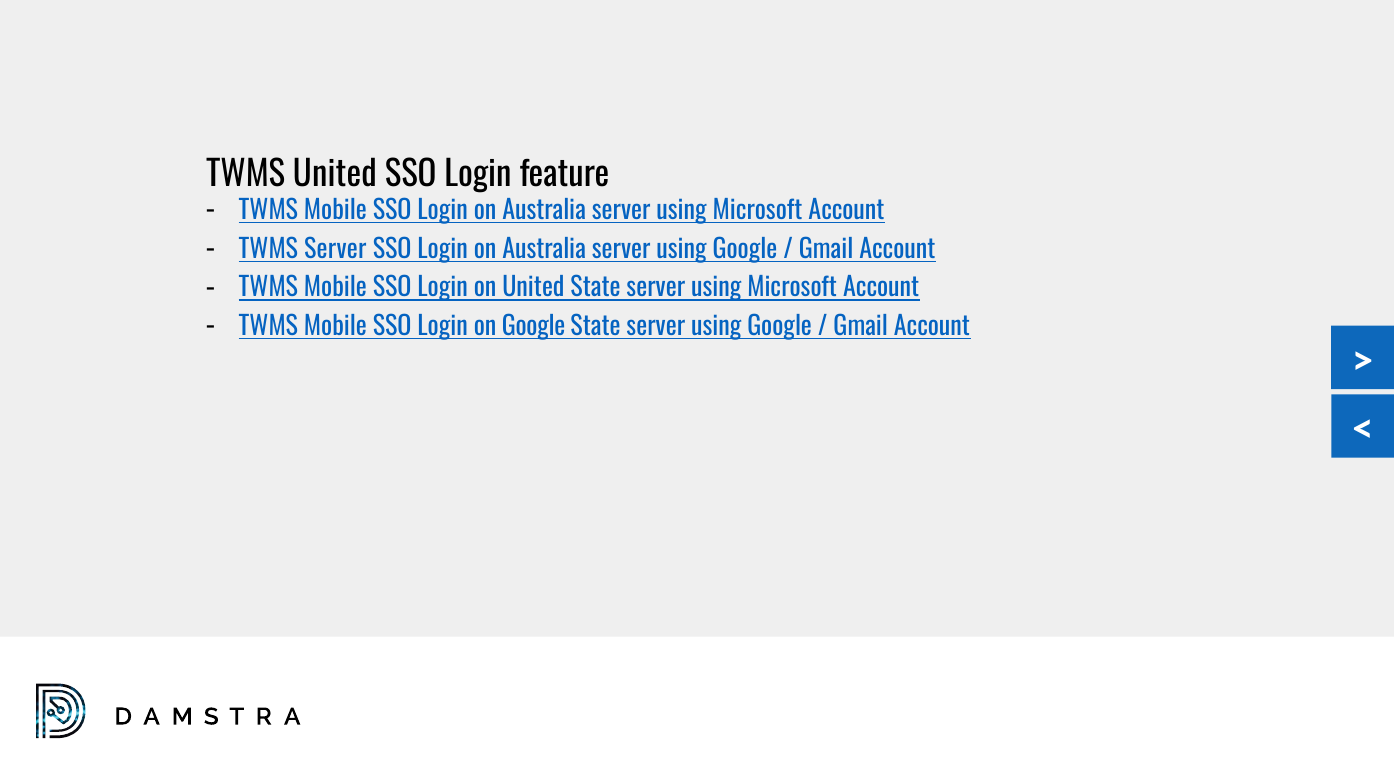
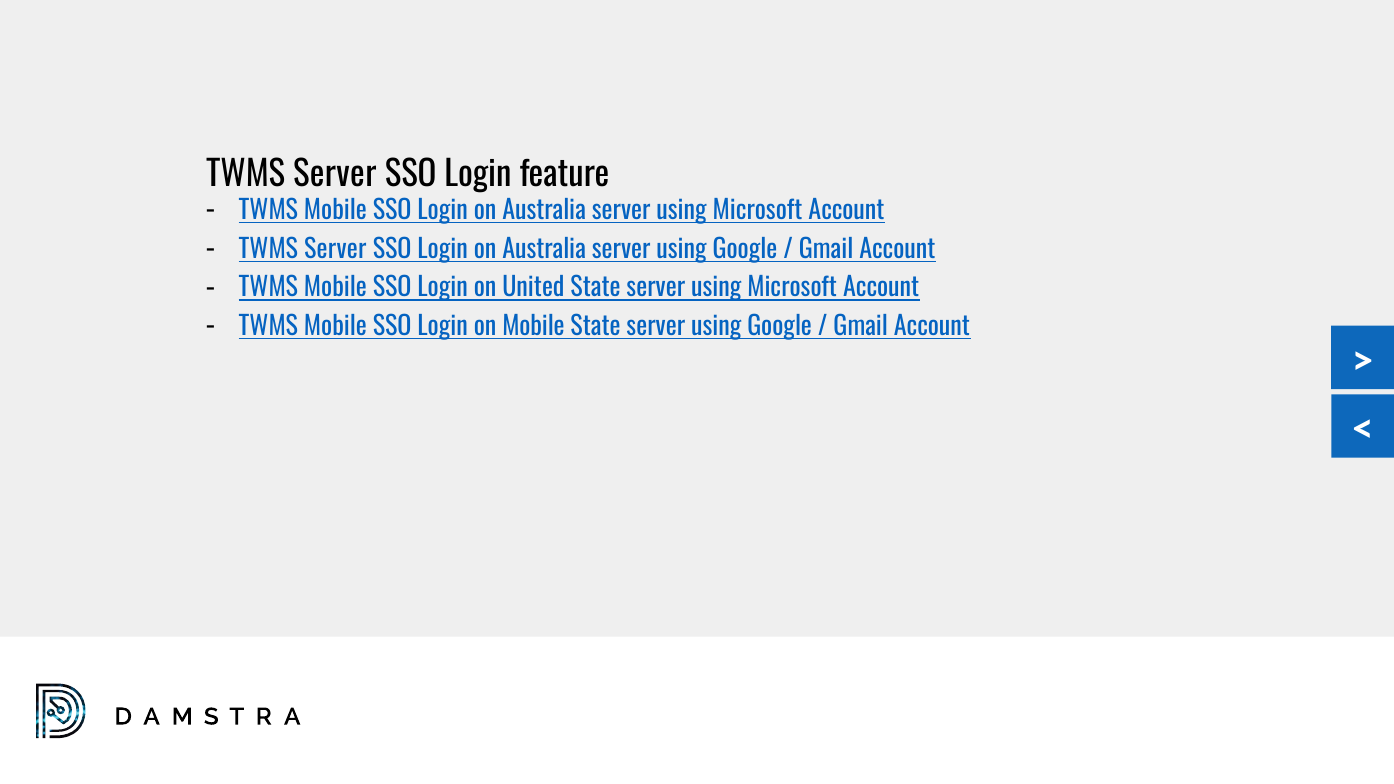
United: United -> Server (335, 175)
on Google: Google -> Mobile (533, 327)
